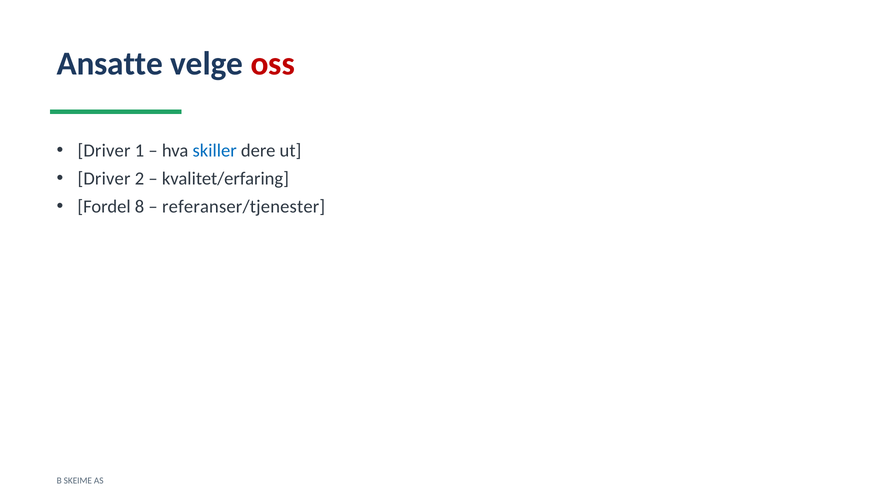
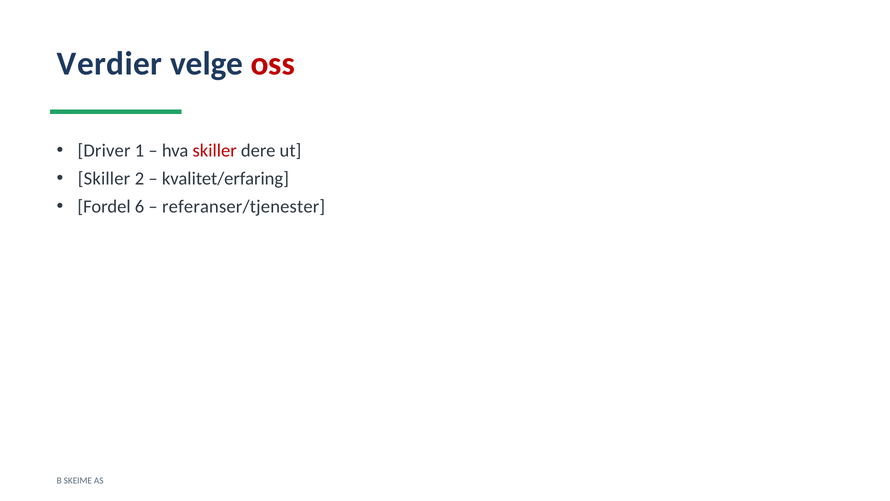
Ansatte: Ansatte -> Verdier (109, 64)
skiller colour: blue -> red (215, 151)
Driver: Driver -> Skiller (104, 179)
8: 8 -> 6 (140, 206)
